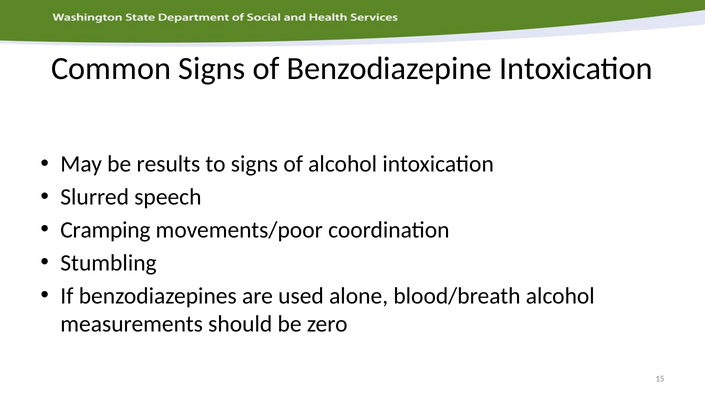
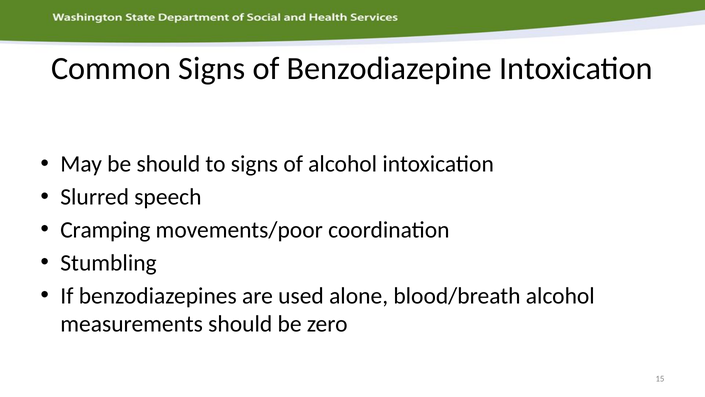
be results: results -> should (168, 164)
